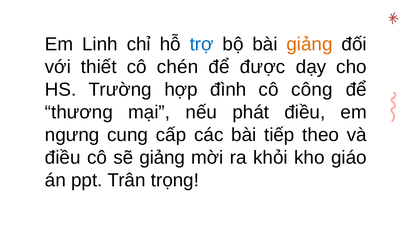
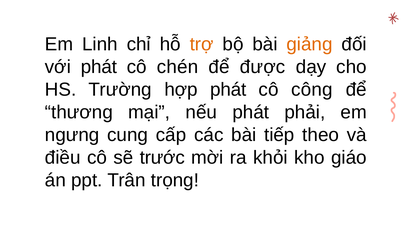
trợ colour: blue -> orange (202, 44)
với thiết: thiết -> phát (99, 67)
hợp đình: đình -> phát (228, 89)
phát điều: điều -> phải (305, 112)
sẽ giảng: giảng -> trước (162, 157)
